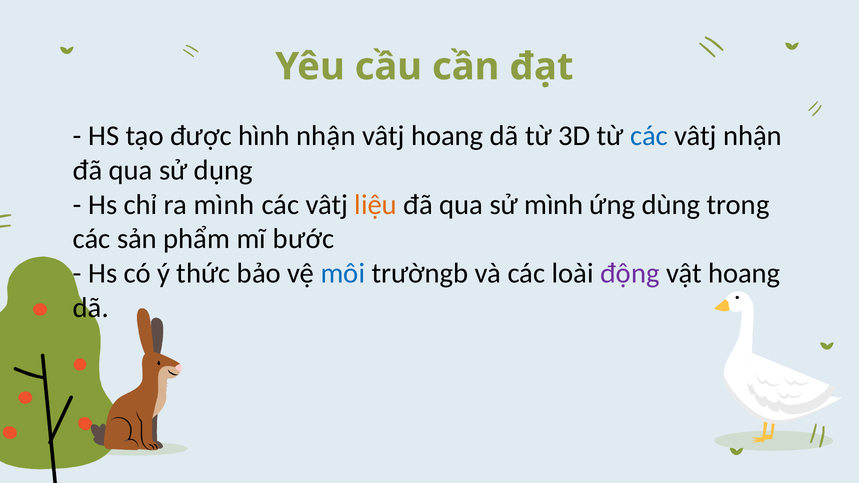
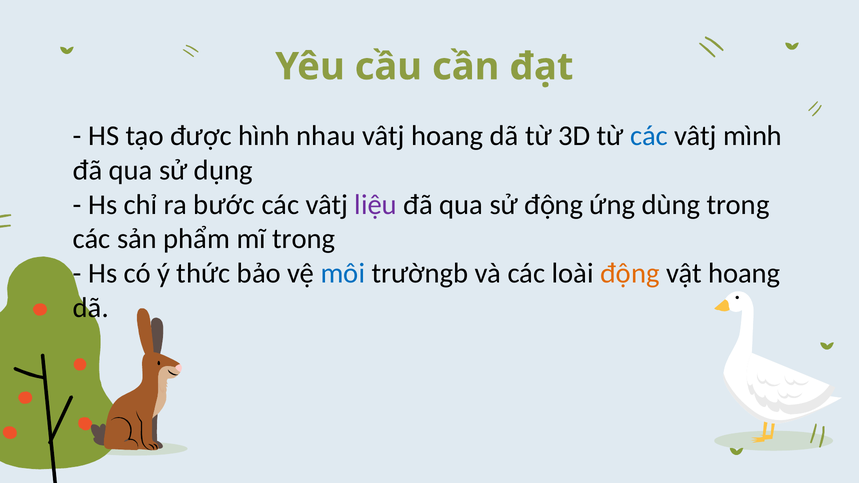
hình nhận: nhận -> nhau (326, 136)
vâtj nhận: nhận -> mình (753, 136)
ra mình: mình -> bước (224, 205)
liệu colour: orange -> purple (376, 205)
sử mình: mình -> động (554, 205)
mĩ bước: bước -> trong (304, 239)
động colour: purple -> orange (630, 273)
